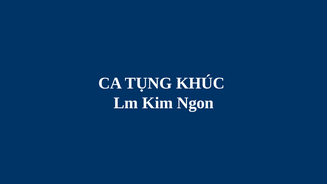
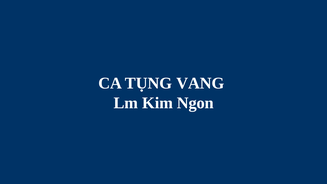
KHÚC: KHÚC -> VANG (200, 83)
